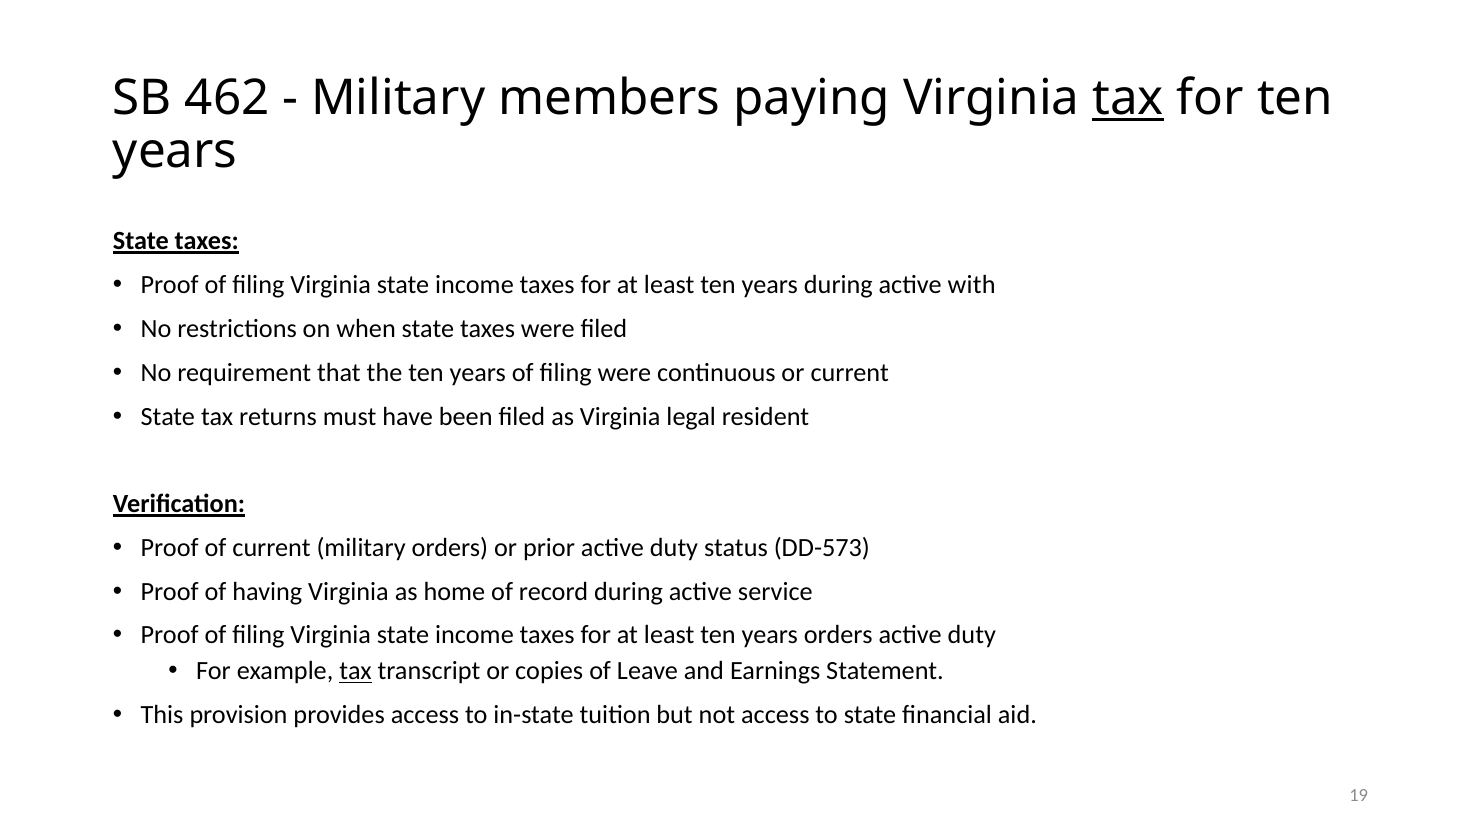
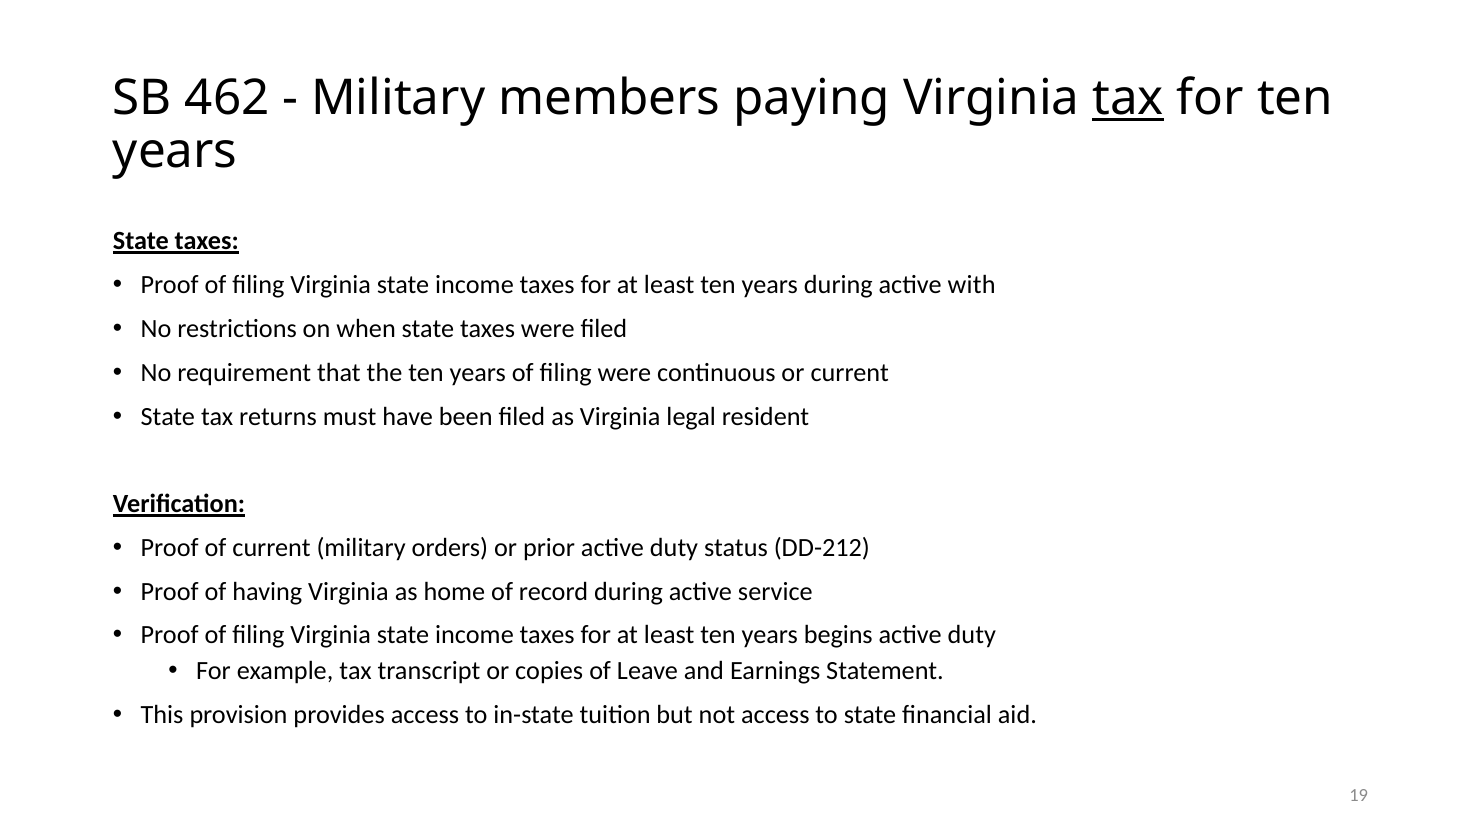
DD-573: DD-573 -> DD-212 (822, 548)
years orders: orders -> begins (838, 635)
tax underline: present -> none (356, 671)
